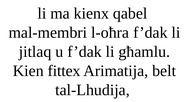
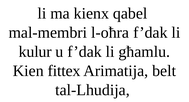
jitlaq: jitlaq -> kulur (35, 52)
